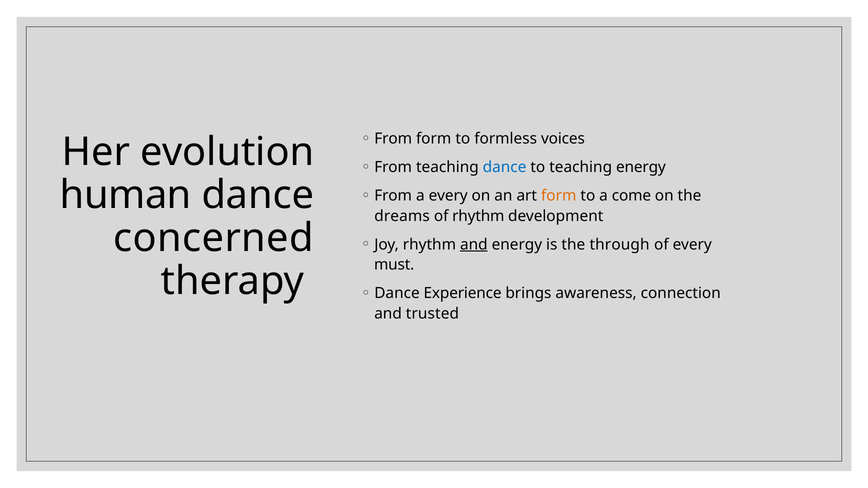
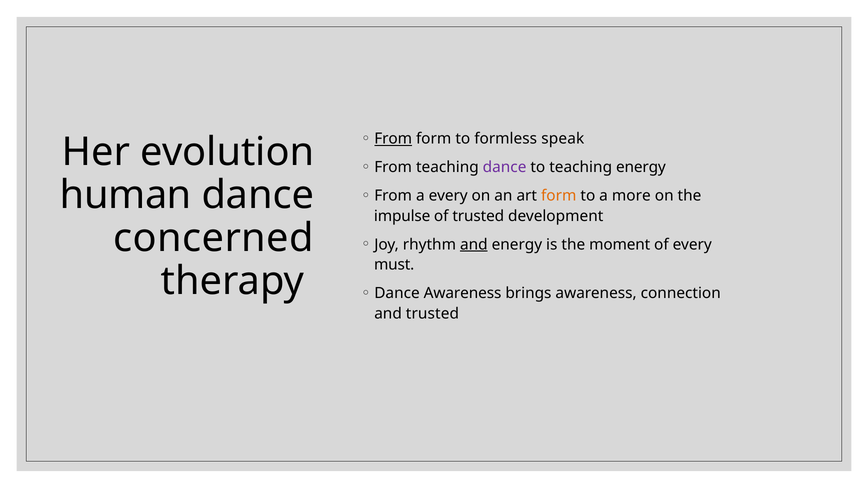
From underline: none -> present (393, 139)
voices: voices -> speak (563, 139)
dance colour: blue -> purple (505, 167)
come: come -> more (631, 196)
dreams: dreams -> impulse (402, 216)
of rhythm: rhythm -> trusted (478, 216)
through: through -> moment (620, 245)
Dance Experience: Experience -> Awareness (463, 293)
